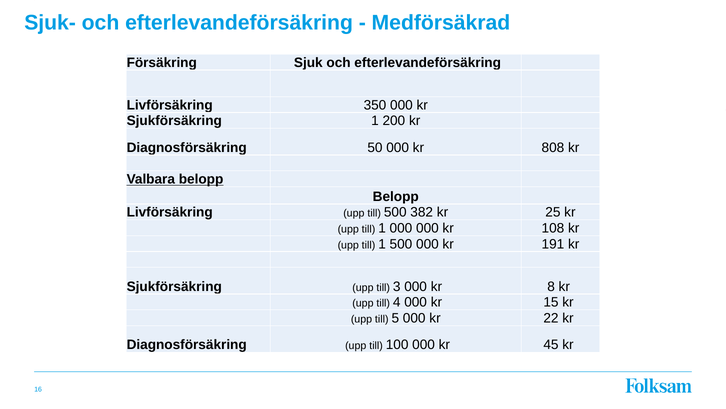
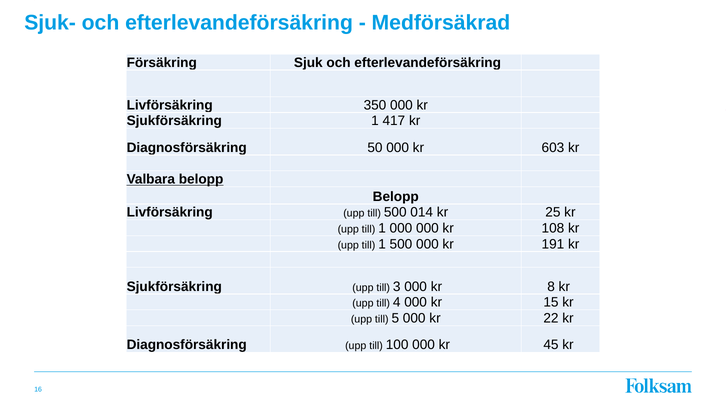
200: 200 -> 417 (394, 121)
808: 808 -> 603 (553, 147)
382: 382 -> 014 (422, 212)
